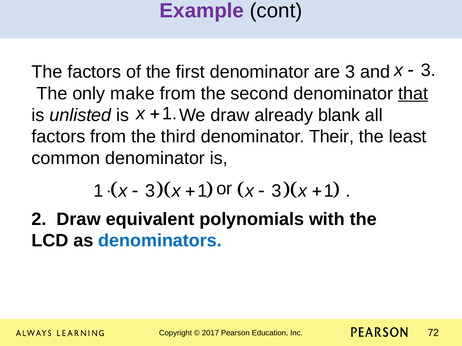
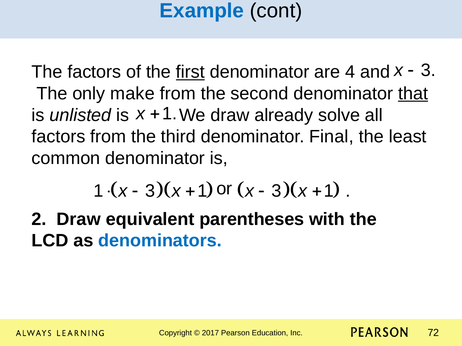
Example colour: purple -> blue (202, 11)
first underline: none -> present (190, 72)
are 3: 3 -> 4 (350, 72)
blank: blank -> solve (339, 115)
Their: Their -> Final (331, 137)
polynomials: polynomials -> parentheses (252, 220)
